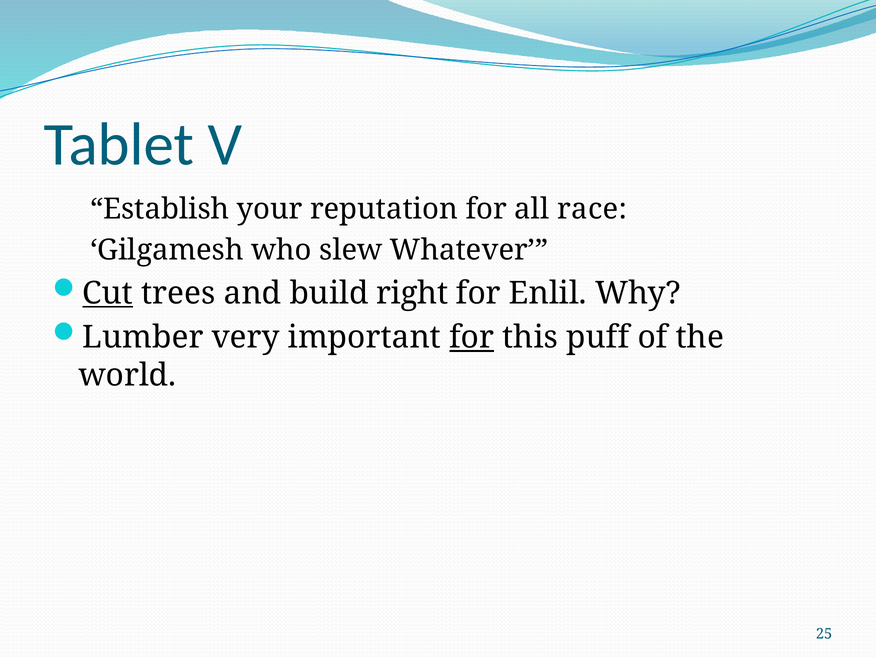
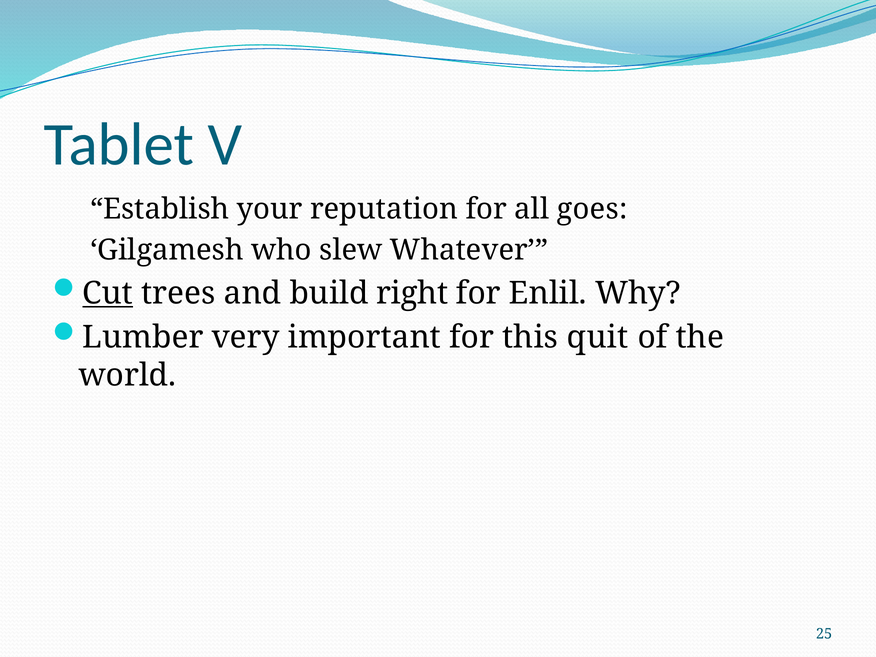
race: race -> goes (592, 209)
for underline: present -> none (472, 337)
puff: puff -> quit (598, 337)
